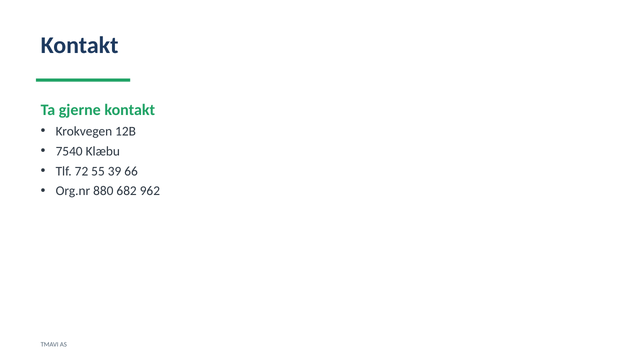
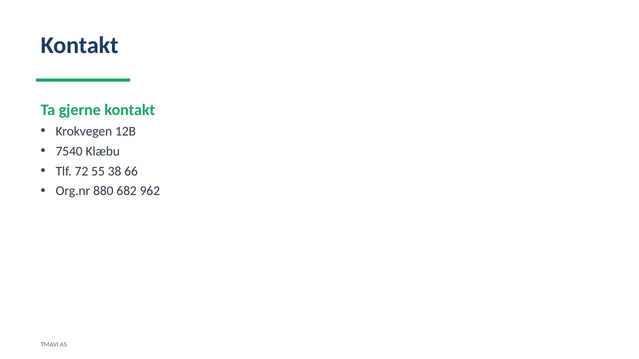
39: 39 -> 38 (115, 171)
